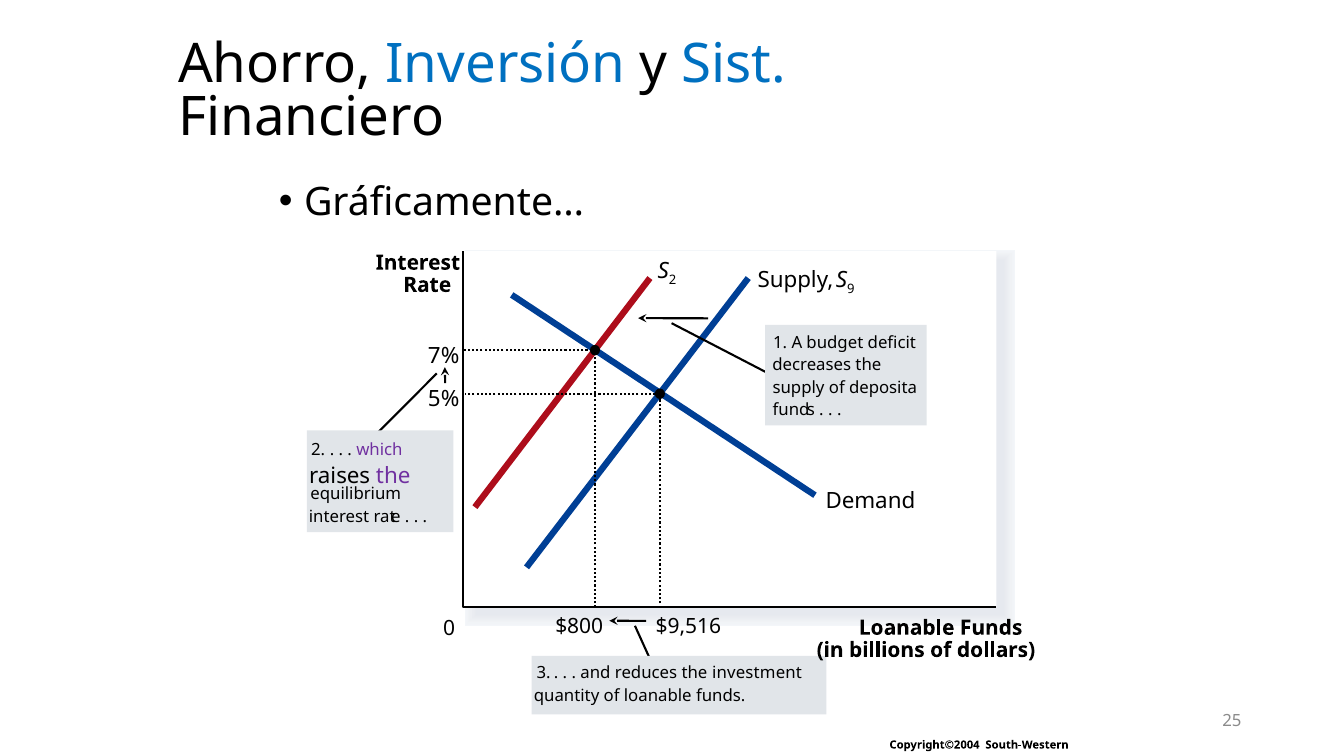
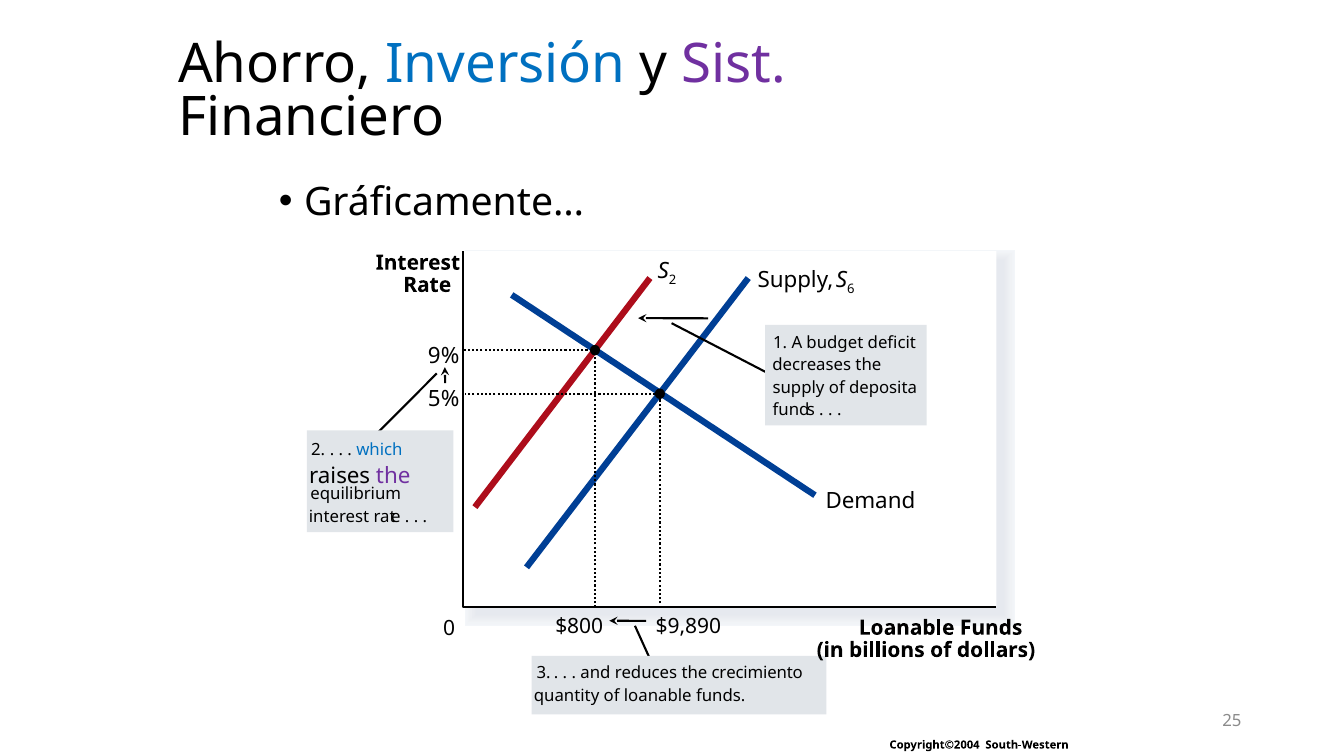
Sist colour: blue -> purple (734, 65)
9: 9 -> 6 (851, 289)
7%: 7% -> 9% (444, 356)
which colour: purple -> blue (379, 450)
$9,516: $9,516 -> $9,890 (688, 627)
investment: investment -> crecimiento (757, 673)
